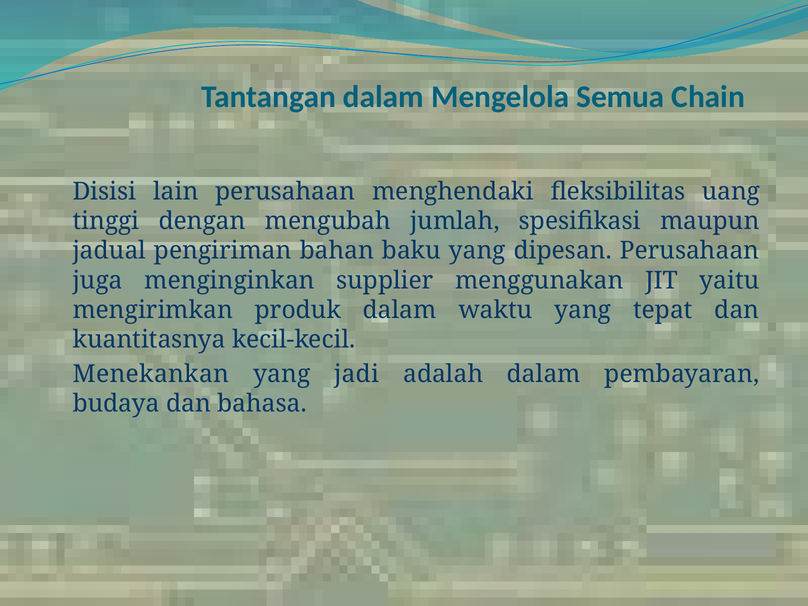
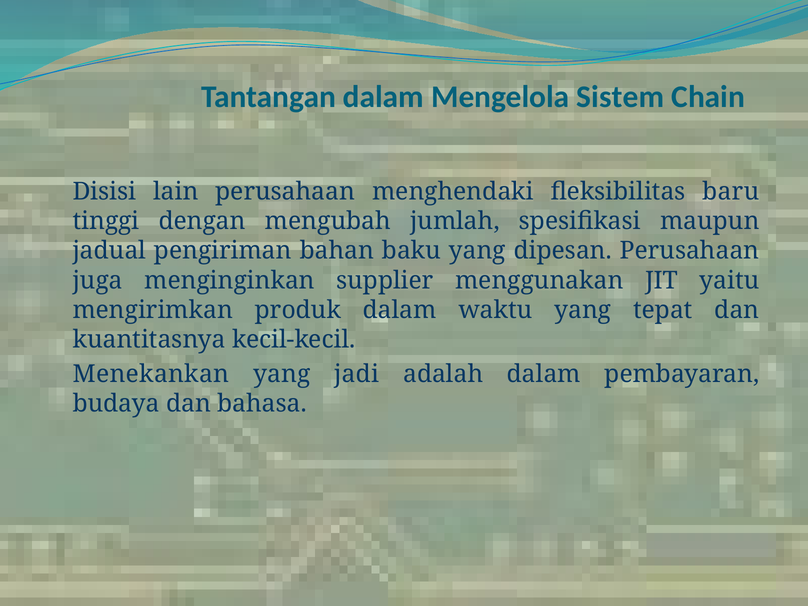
Semua: Semua -> Sistem (620, 97)
uang: uang -> baru (731, 192)
